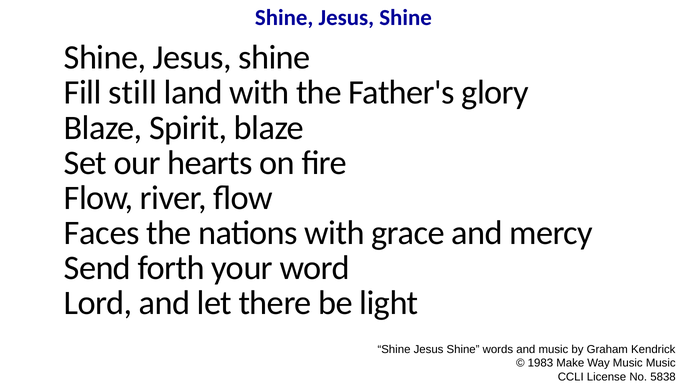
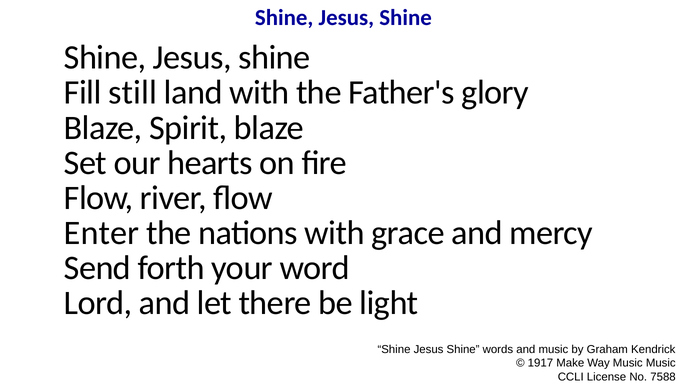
Faces: Faces -> Enter (102, 233)
1983: 1983 -> 1917 (540, 364)
5838: 5838 -> 7588 (663, 377)
